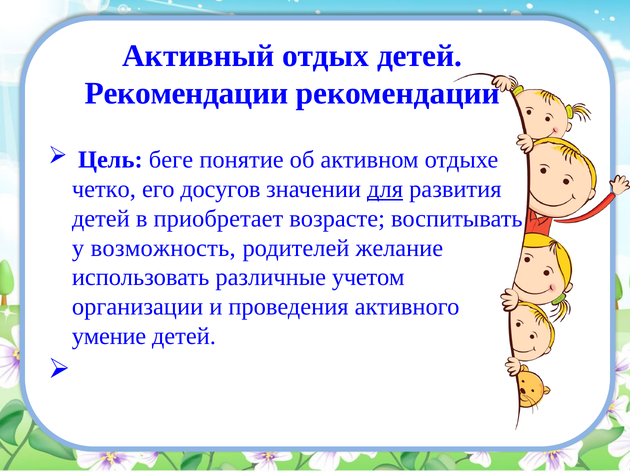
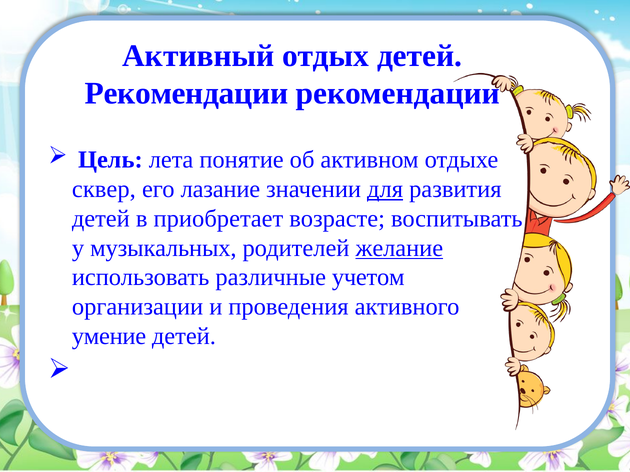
беге: беге -> лета (171, 160)
четко: четко -> сквер (104, 189)
досугов: досугов -> лазание (220, 189)
возможность: возможность -> музыкальных (163, 248)
желание underline: none -> present (399, 248)
